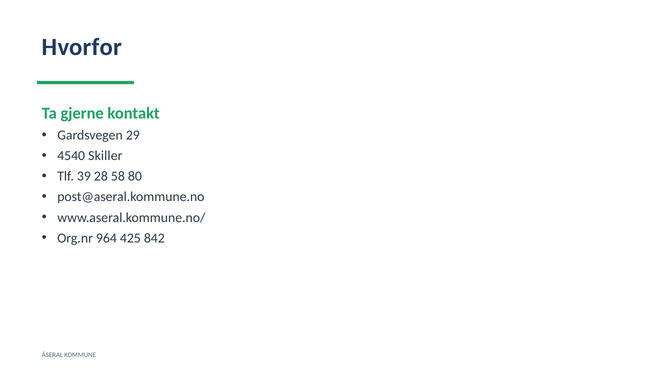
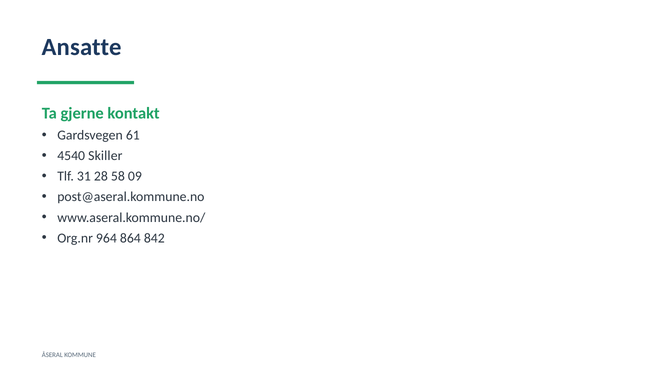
Hvorfor: Hvorfor -> Ansatte (82, 47)
29: 29 -> 61 (133, 135)
39: 39 -> 31 (84, 176)
80: 80 -> 09 (135, 176)
425: 425 -> 864 (130, 238)
